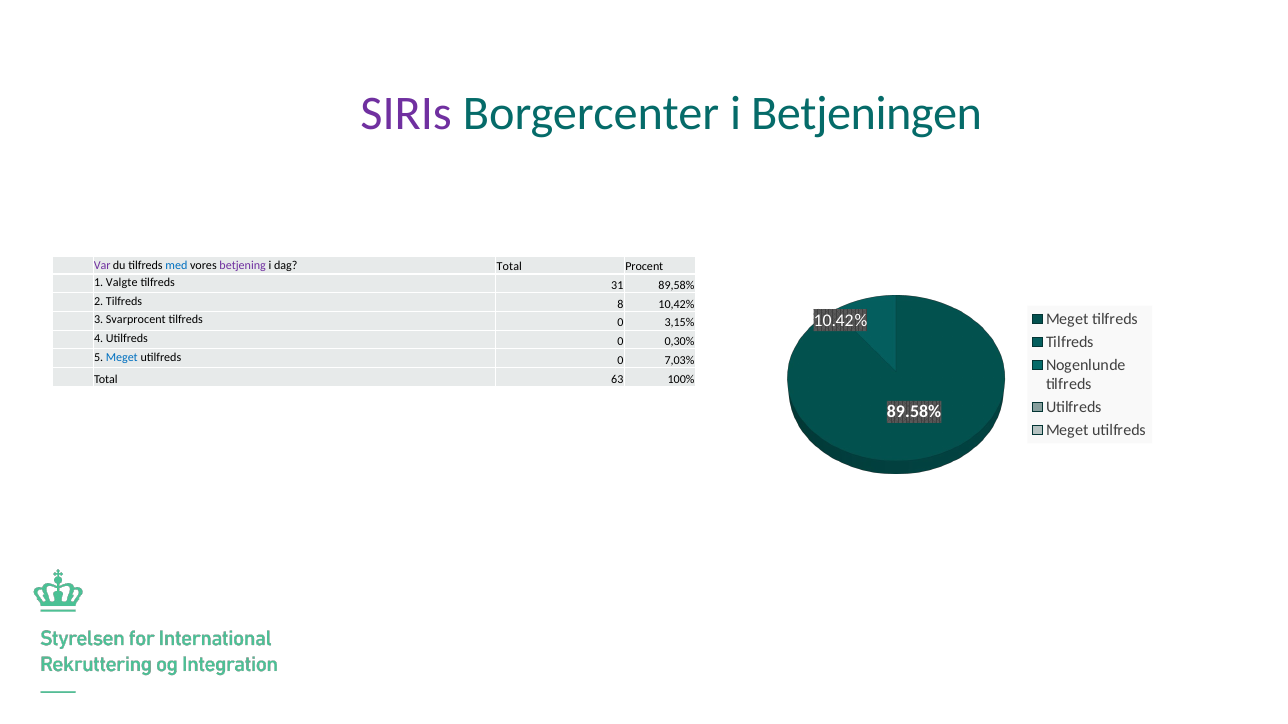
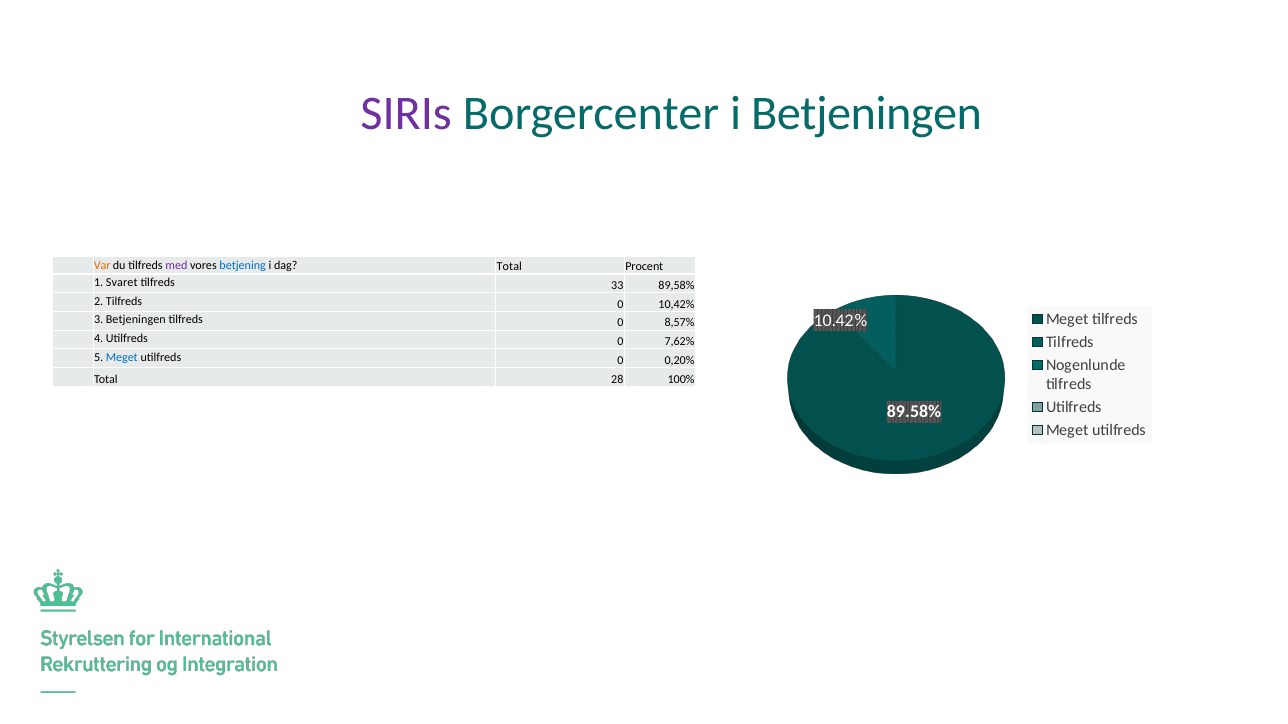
Var colour: purple -> orange (102, 265)
med colour: blue -> purple (176, 265)
betjening colour: purple -> blue (243, 265)
Valgte: Valgte -> Svaret (122, 283)
31: 31 -> 33 (617, 286)
2 Tilfreds 8: 8 -> 0 (620, 304)
3 Svarprocent: Svarprocent -> Betjeningen (136, 320)
3,15%: 3,15% -> 8,57% (680, 323)
0,30%: 0,30% -> 7,62% (680, 342)
7,03%: 7,03% -> 0,20% (680, 361)
63: 63 -> 28 (617, 379)
